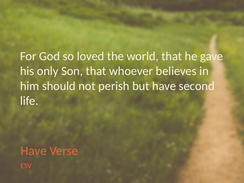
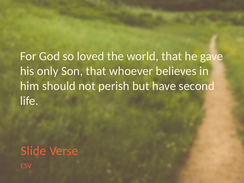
Have: Have -> Slide (33, 151)
